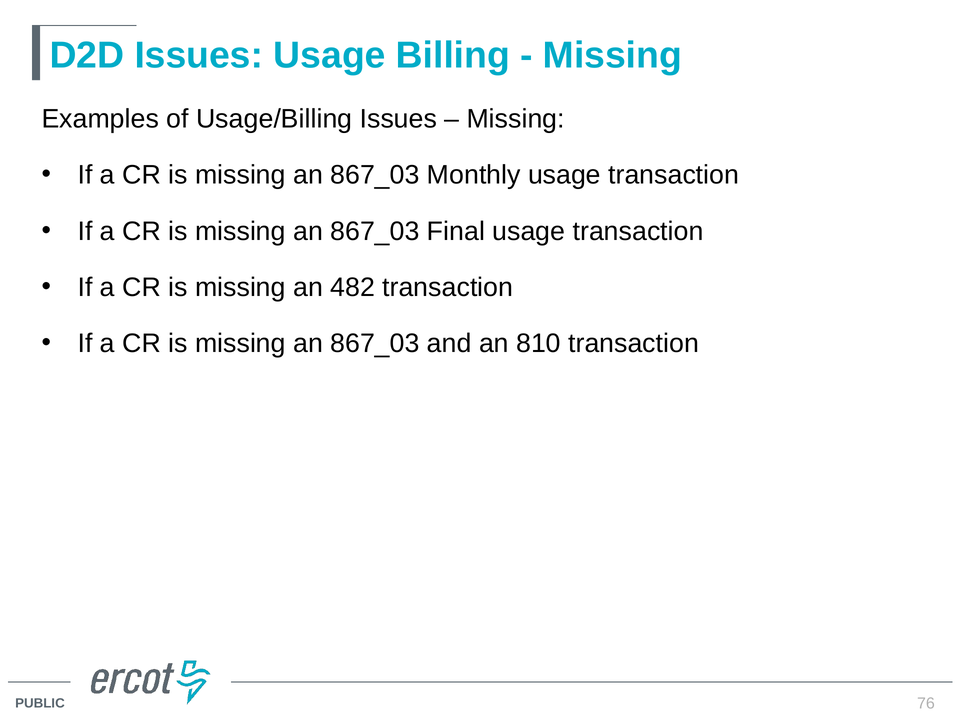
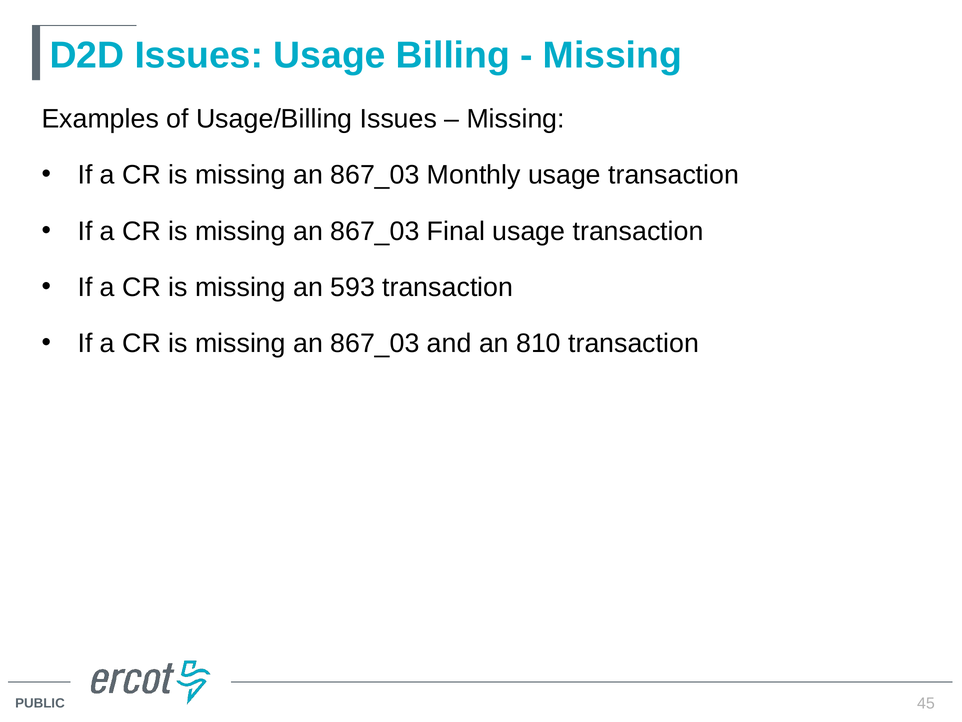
482: 482 -> 593 (353, 287)
76: 76 -> 45 (926, 703)
